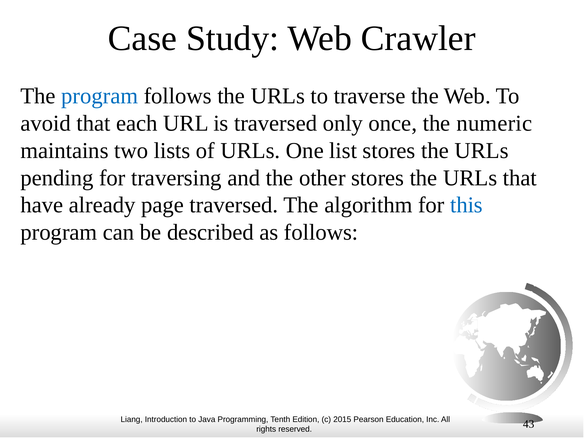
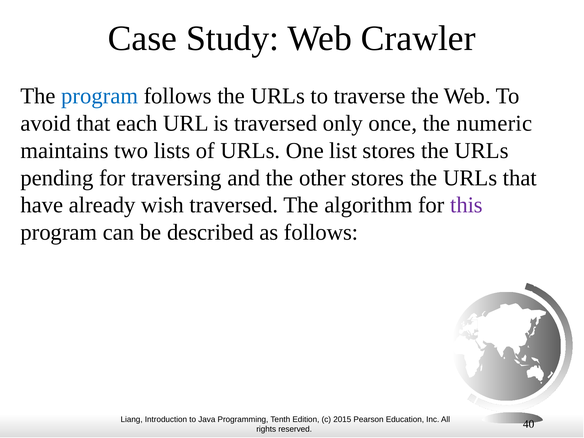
page: page -> wish (163, 205)
this colour: blue -> purple (466, 205)
43: 43 -> 40 (529, 424)
